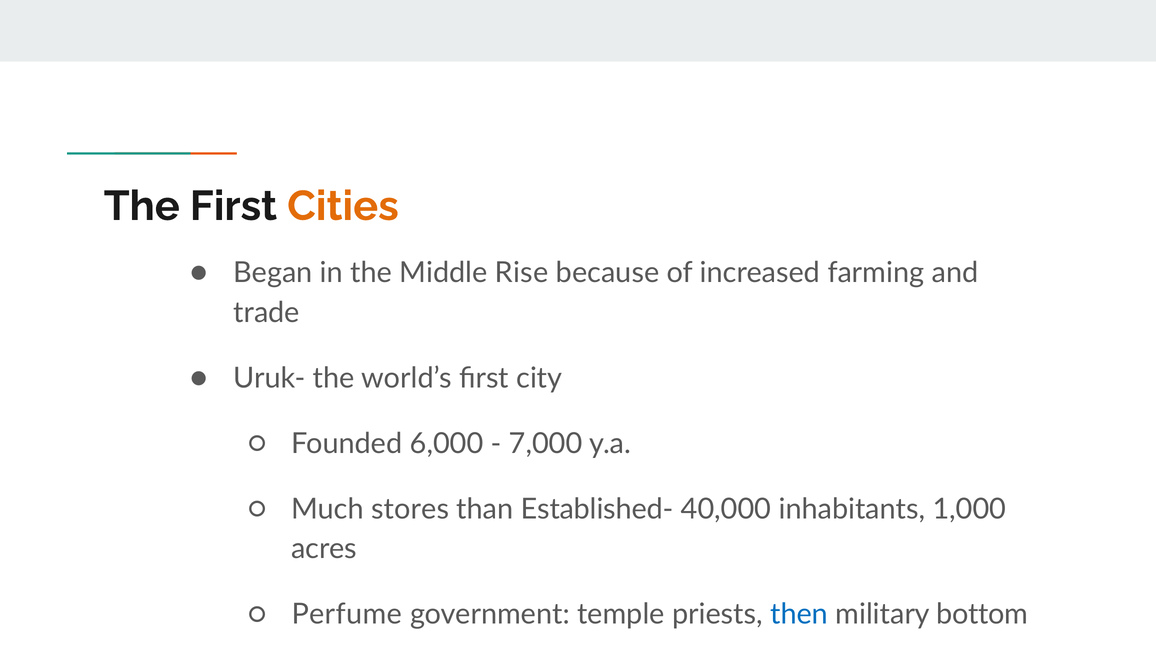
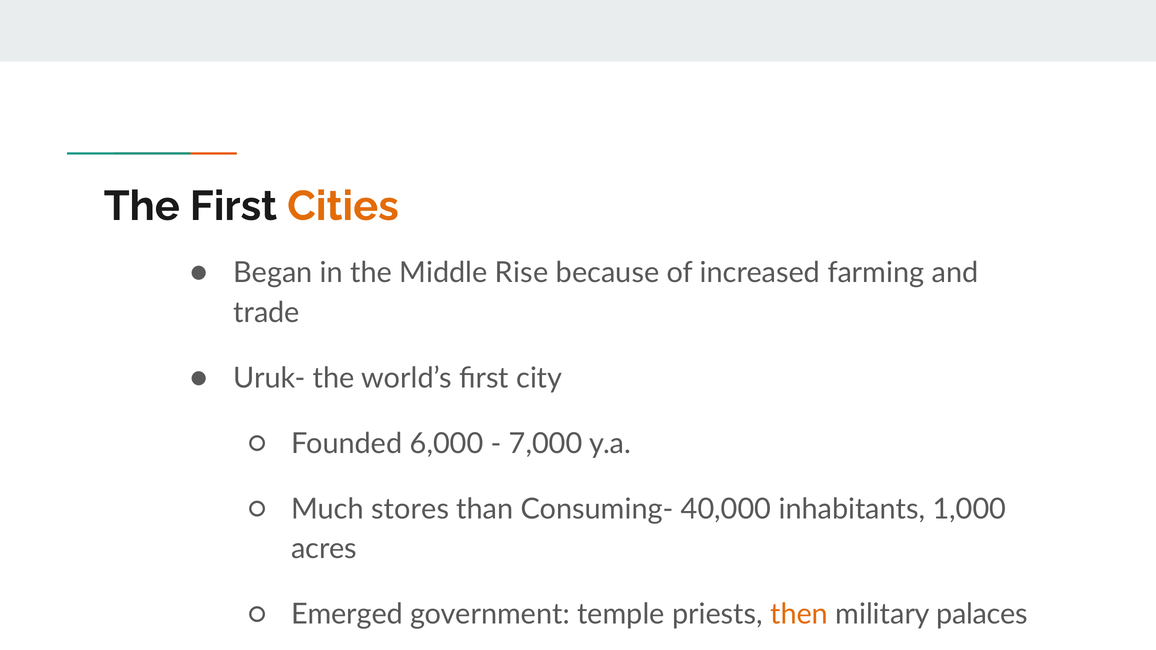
Established-: Established- -> Consuming- (597, 509)
Perfume: Perfume -> Emerged (347, 615)
then colour: blue -> orange (799, 615)
bottom: bottom -> palaces (982, 615)
